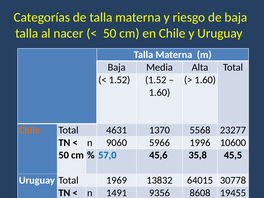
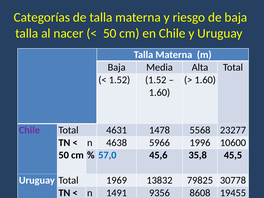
Chile colour: orange -> purple (29, 130)
1370: 1370 -> 1478 (159, 130)
9060: 9060 -> 4638 (117, 143)
64015: 64015 -> 79825 (200, 180)
